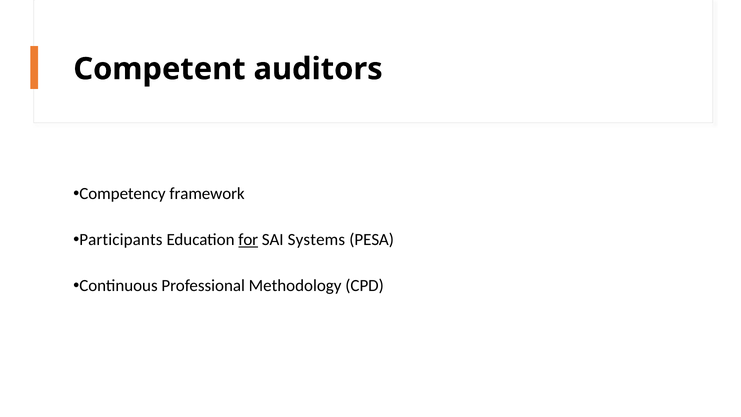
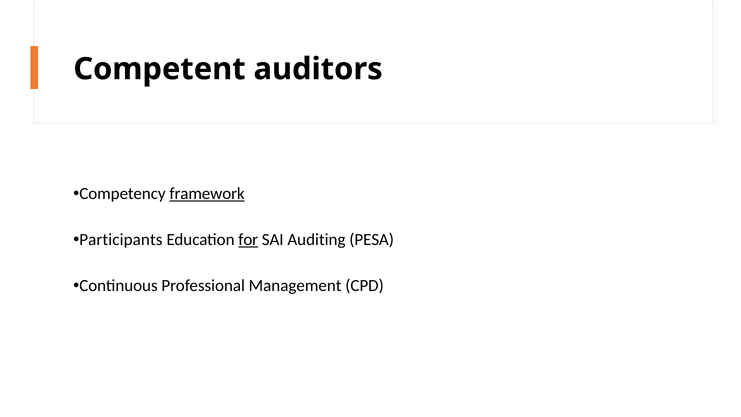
framework underline: none -> present (207, 194)
Systems: Systems -> Auditing (316, 240)
Methodology: Methodology -> Management (295, 285)
